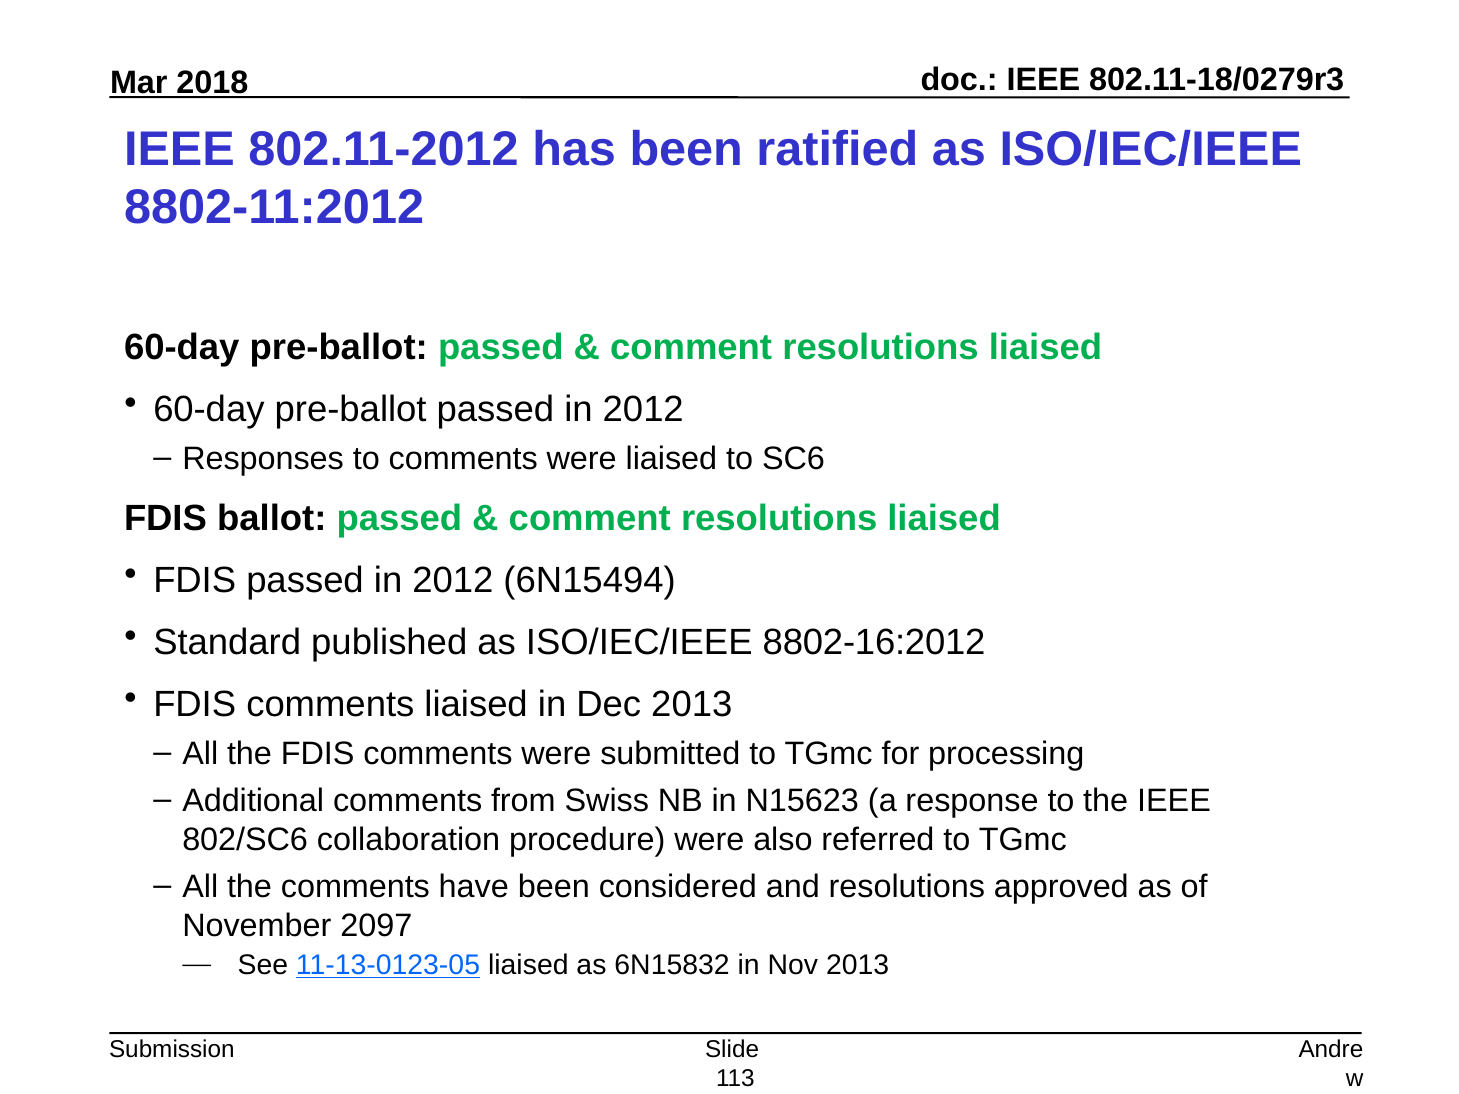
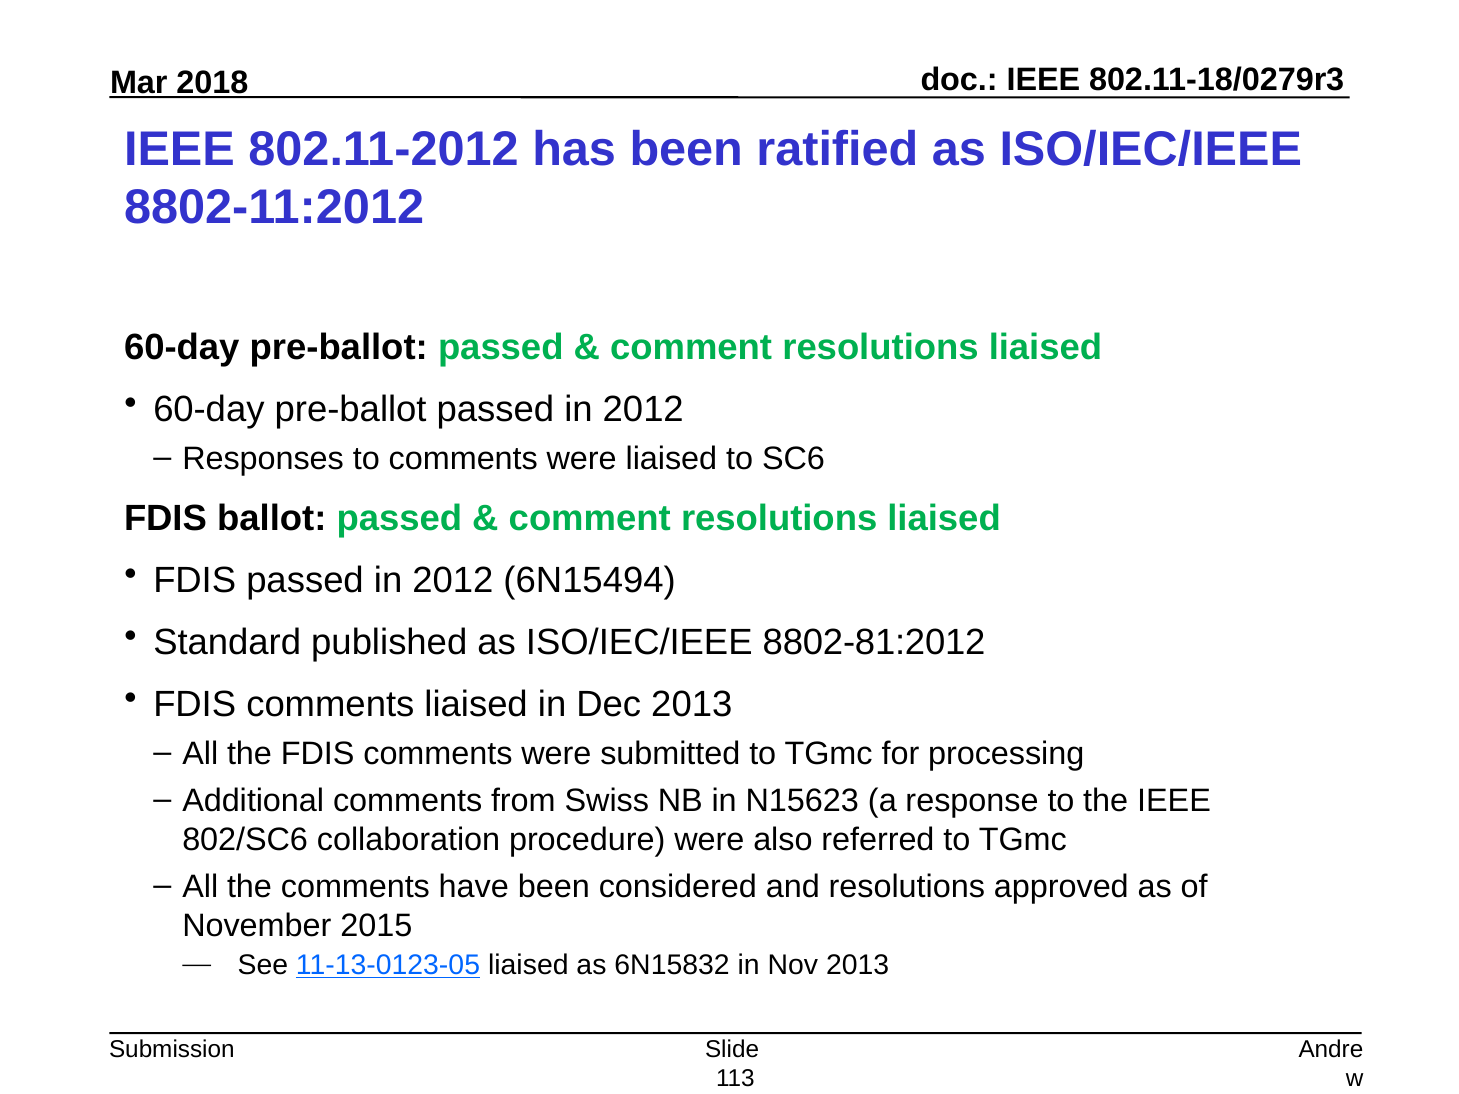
8802-16:2012: 8802-16:2012 -> 8802-81:2012 (874, 643)
2097: 2097 -> 2015 (376, 926)
